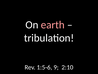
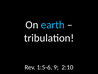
earth colour: pink -> light blue (53, 25)
